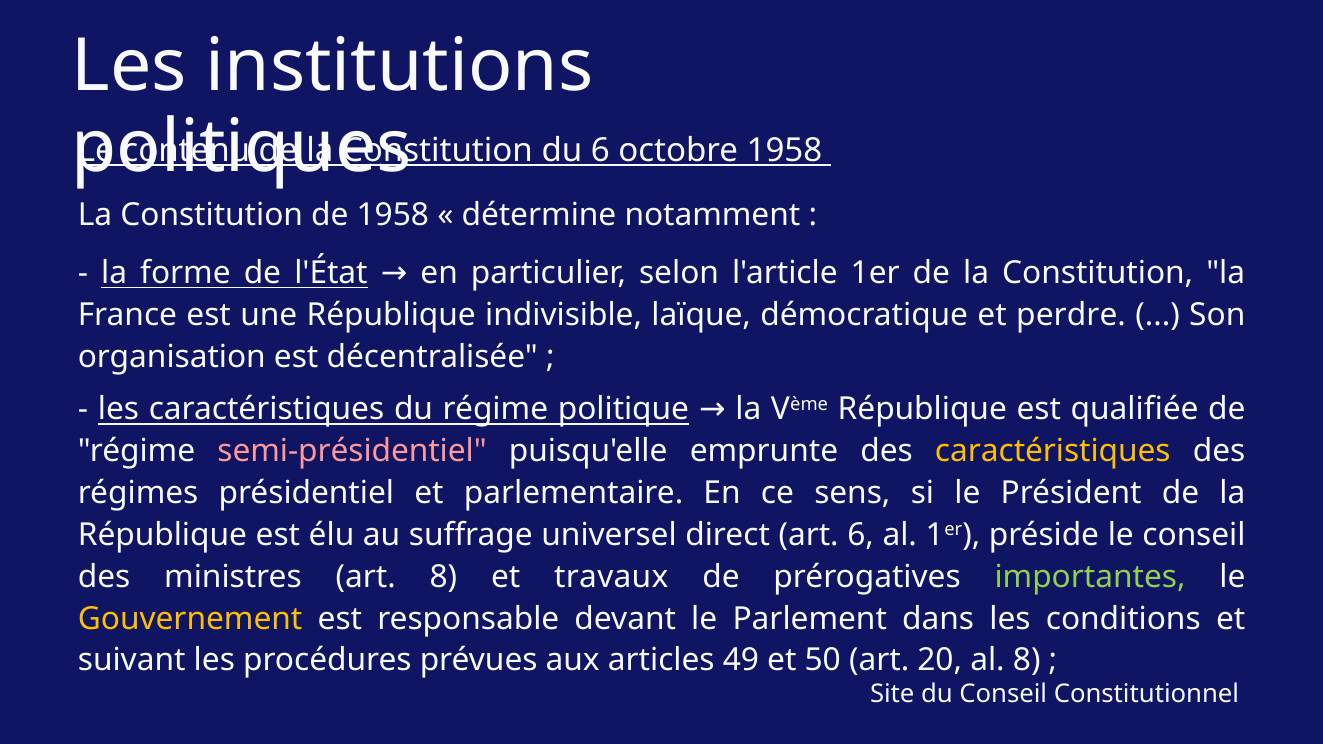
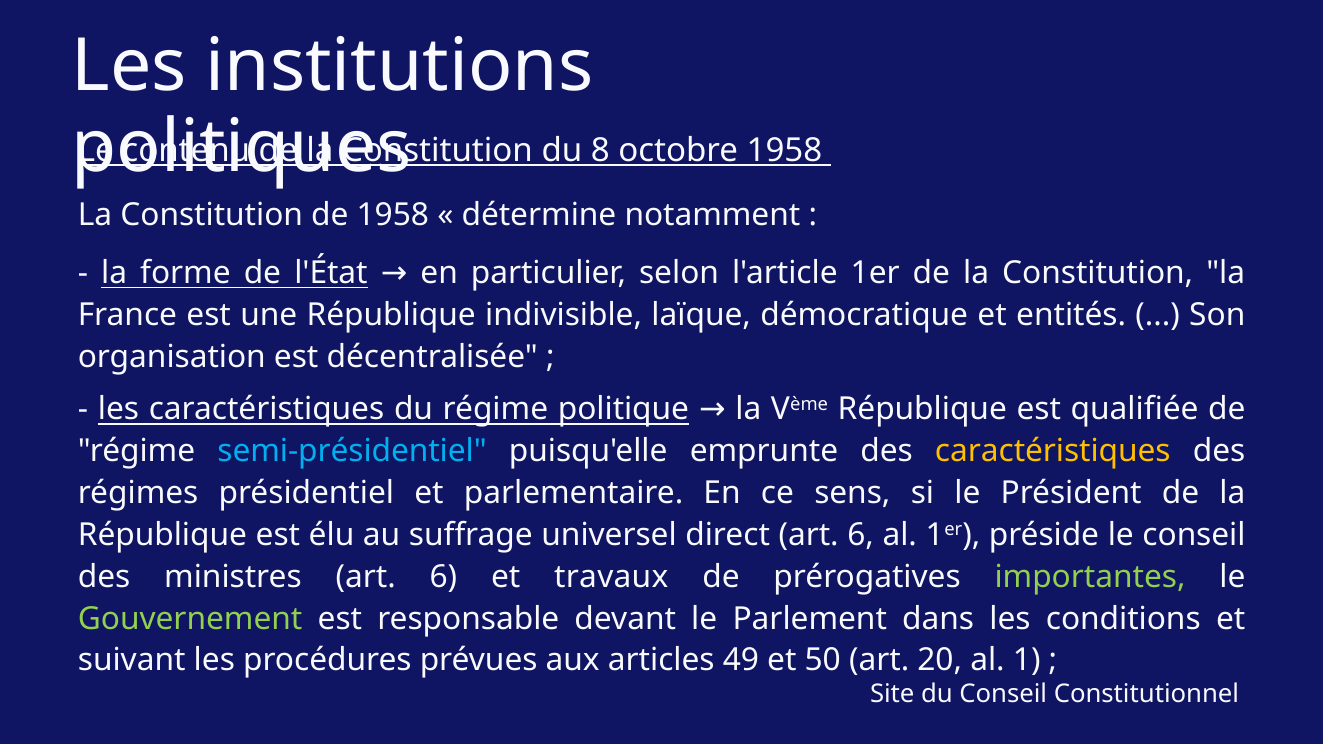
du 6: 6 -> 8 (600, 150)
perdre: perdre -> entités (1071, 315)
semi-présidentiel colour: pink -> light blue (352, 451)
ministres art 8: 8 -> 6 (443, 577)
Gouvernement colour: yellow -> light green (190, 619)
al 8: 8 -> 1 (1027, 661)
